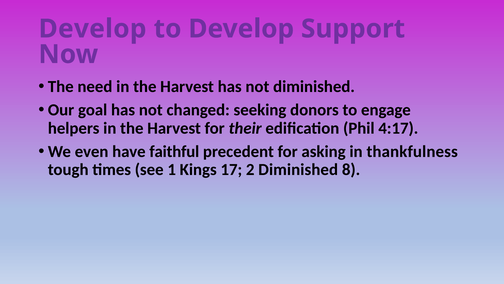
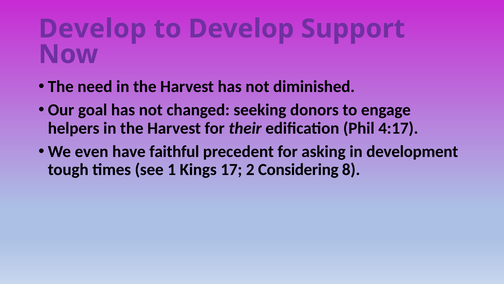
thankfulness: thankfulness -> development (412, 151)
2 Diminished: Diminished -> Considering (298, 169)
